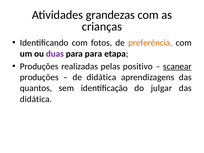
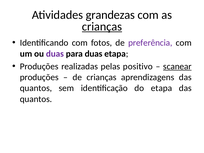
crianças underline: none -> present (102, 27)
preferência colour: orange -> purple (150, 43)
para para: para -> duas (94, 54)
de didática: didática -> crianças (101, 77)
do julgar: julgar -> etapa (161, 88)
didática: didática -> quantos (36, 99)
